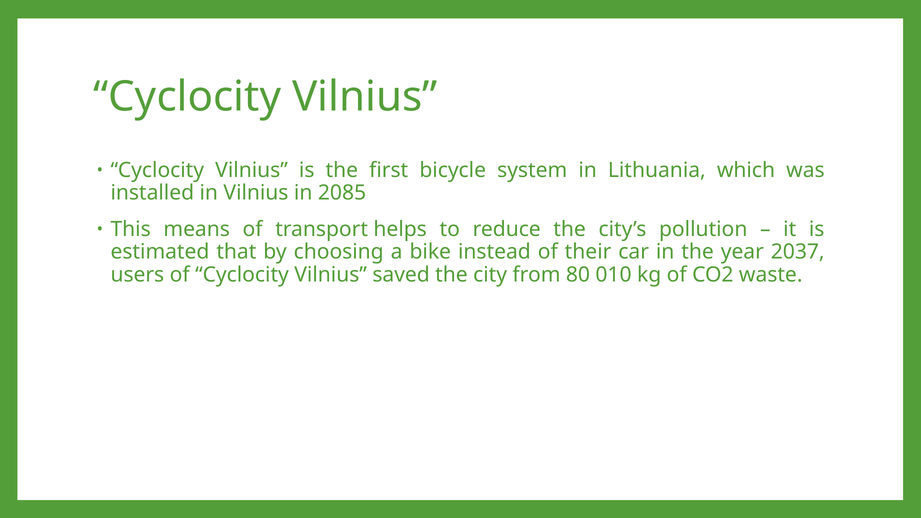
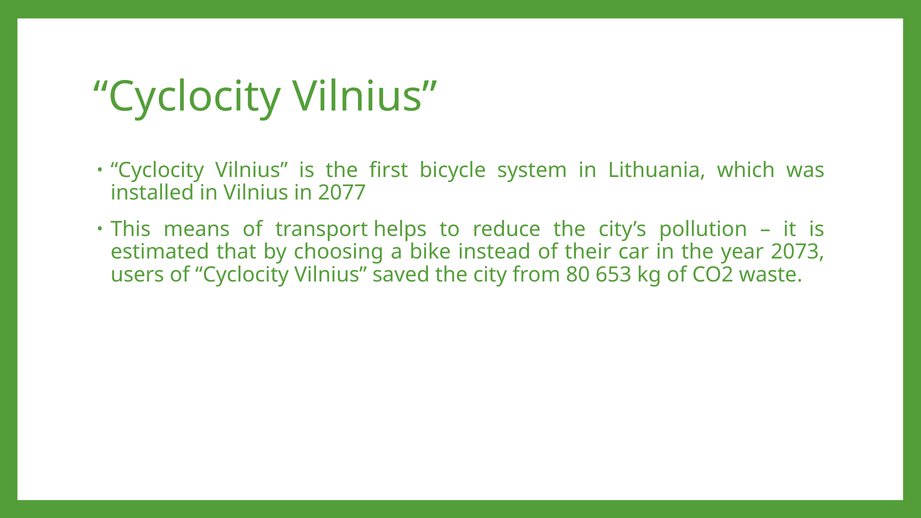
2085: 2085 -> 2077 (342, 193)
2037: 2037 -> 2073 (798, 252)
010: 010 -> 653 (614, 275)
